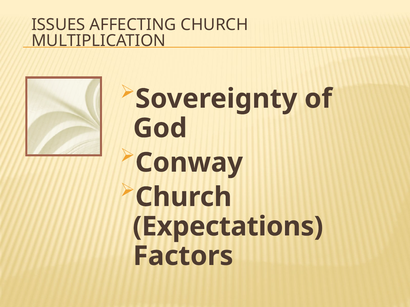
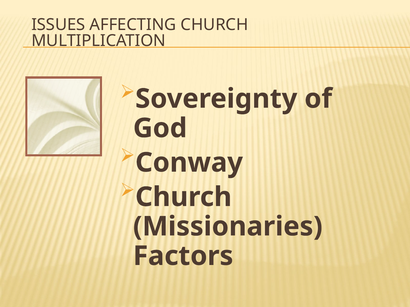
Expectations: Expectations -> Missionaries (228, 227)
